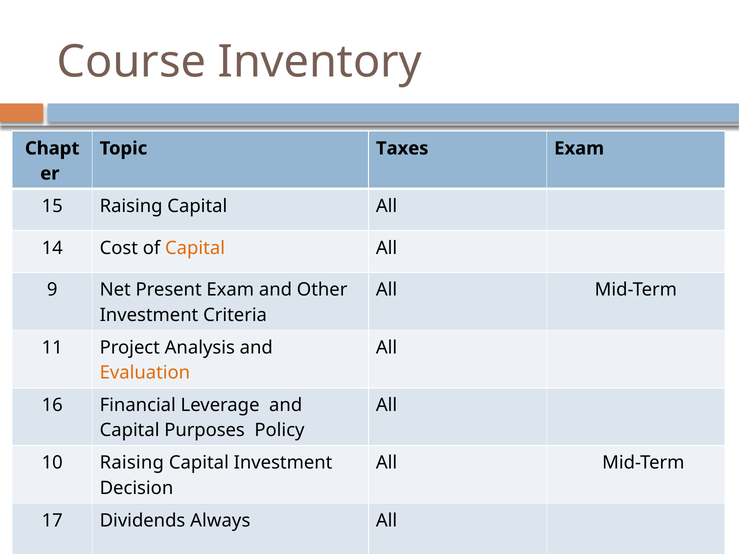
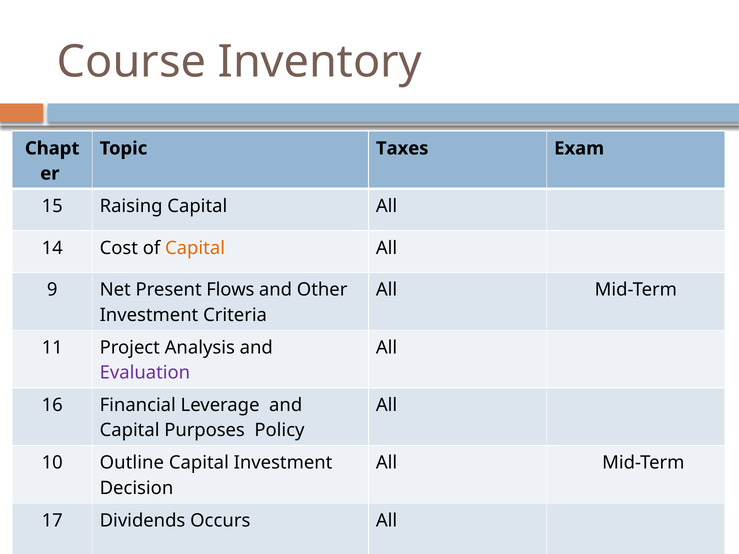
Present Exam: Exam -> Flows (230, 290)
Evaluation colour: orange -> purple (145, 373)
10 Raising: Raising -> Outline (132, 463)
Always: Always -> Occurs (220, 521)
